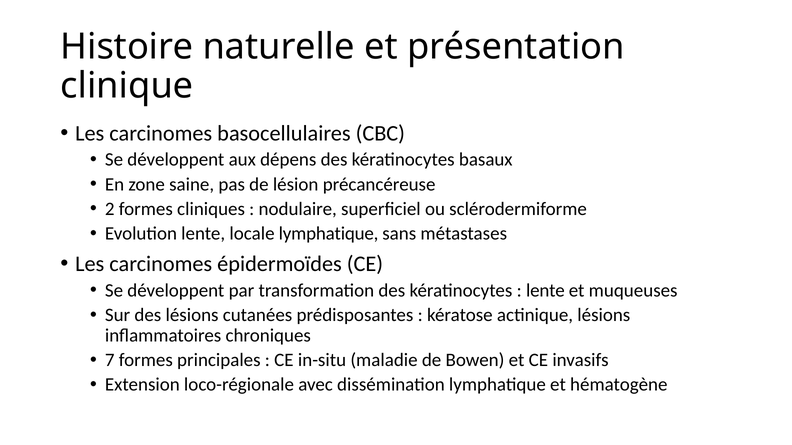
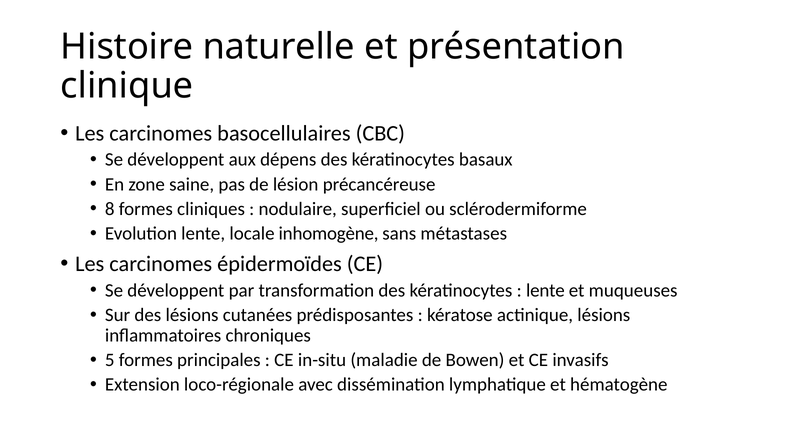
2: 2 -> 8 (110, 209)
locale lymphatique: lymphatique -> inhomogène (329, 234)
7: 7 -> 5 (110, 360)
